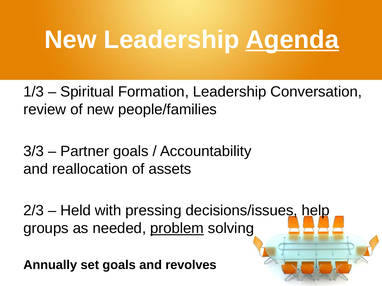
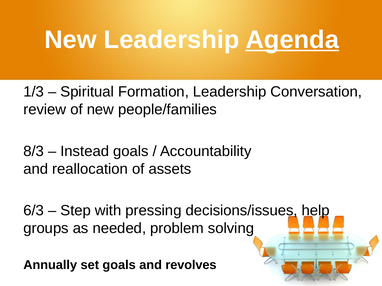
3/3: 3/3 -> 8/3 (34, 151)
Partner: Partner -> Instead (85, 151)
2/3: 2/3 -> 6/3 (34, 211)
Held: Held -> Step (76, 211)
problem underline: present -> none (177, 229)
